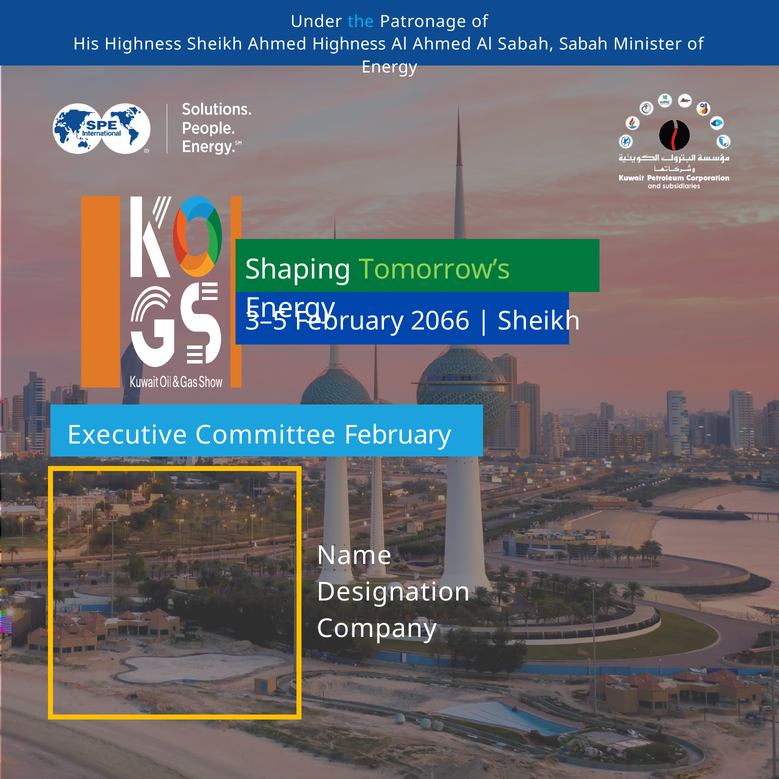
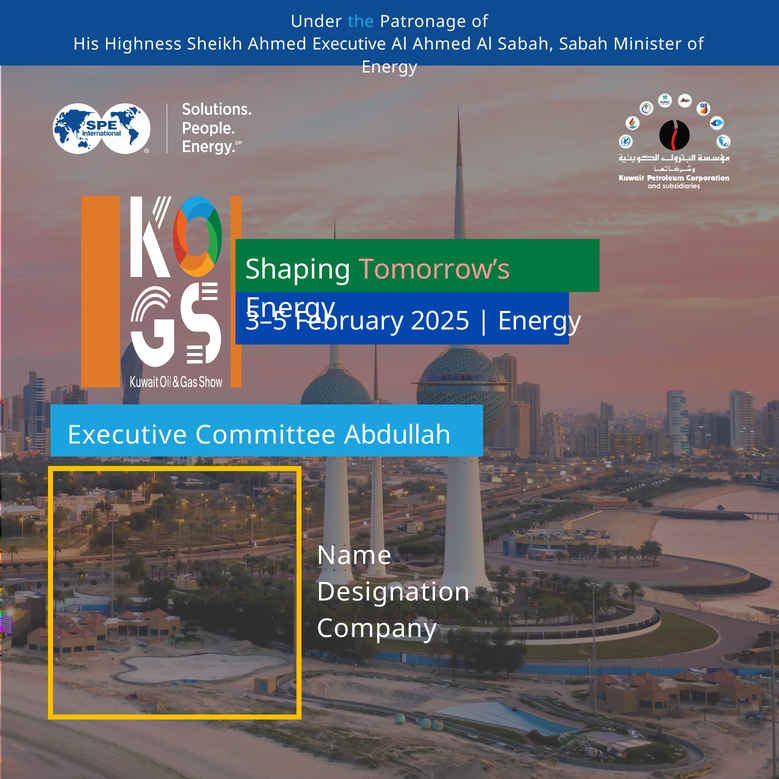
Ahmed Highness: Highness -> Executive (349, 44)
Tomorrow’s colour: light green -> pink (434, 269)
2066: 2066 -> 2025 (440, 321)
Sheikh: Sheikh -> Energy (539, 321)
Committee February: February -> Abdullah (398, 435)
